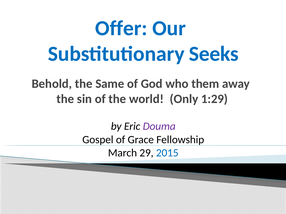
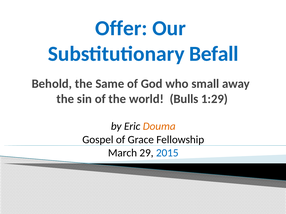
Seeks: Seeks -> Befall (214, 54)
them: them -> small (205, 84)
Only: Only -> Bulls (184, 99)
Douma colour: purple -> orange (159, 127)
